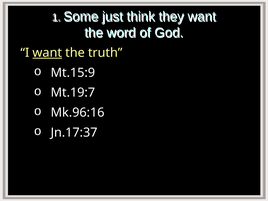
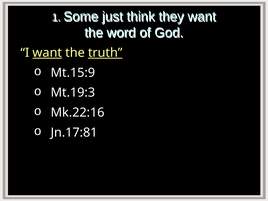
truth underline: none -> present (105, 53)
Mt.19:7: Mt.19:7 -> Mt.19:3 (73, 93)
Mk.96:16: Mk.96:16 -> Mk.22:16 (78, 113)
Jn.17:37: Jn.17:37 -> Jn.17:81 (74, 132)
